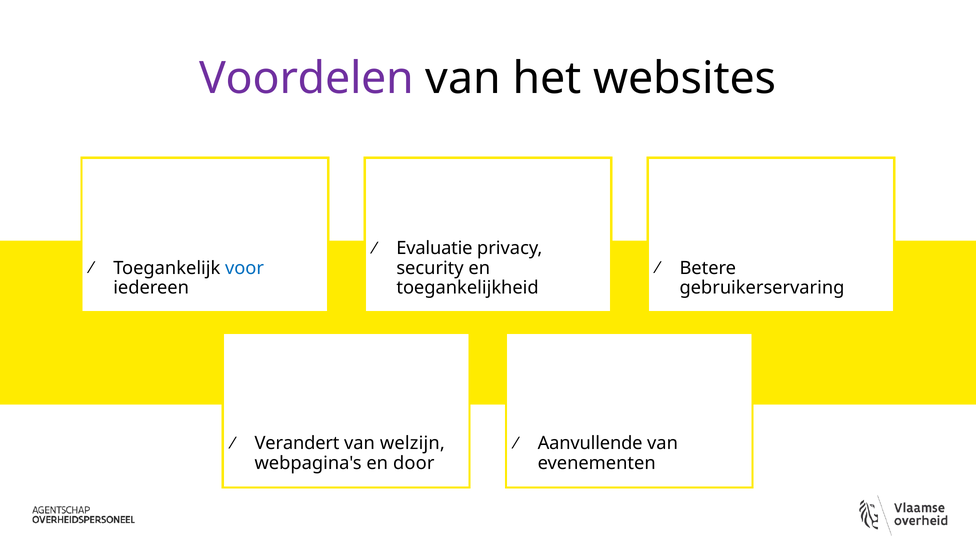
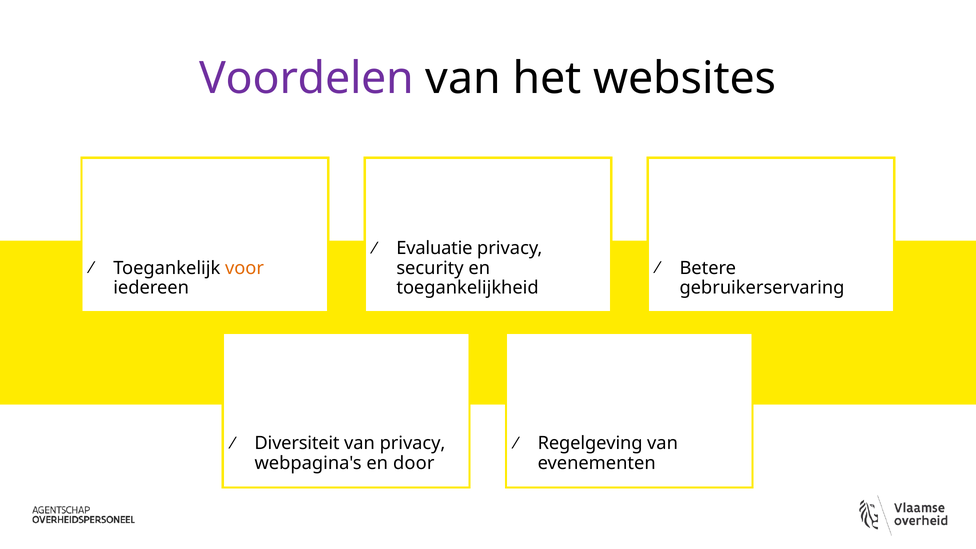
voor colour: blue -> orange (245, 268)
Verandert: Verandert -> Diversiteit (297, 443)
van welzijn: welzijn -> privacy (413, 443)
Aanvullende: Aanvullende -> Regelgeving (590, 443)
